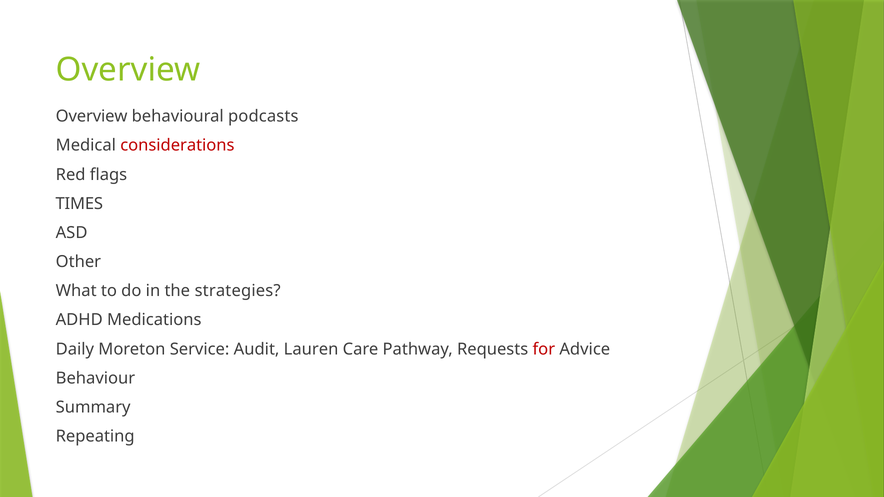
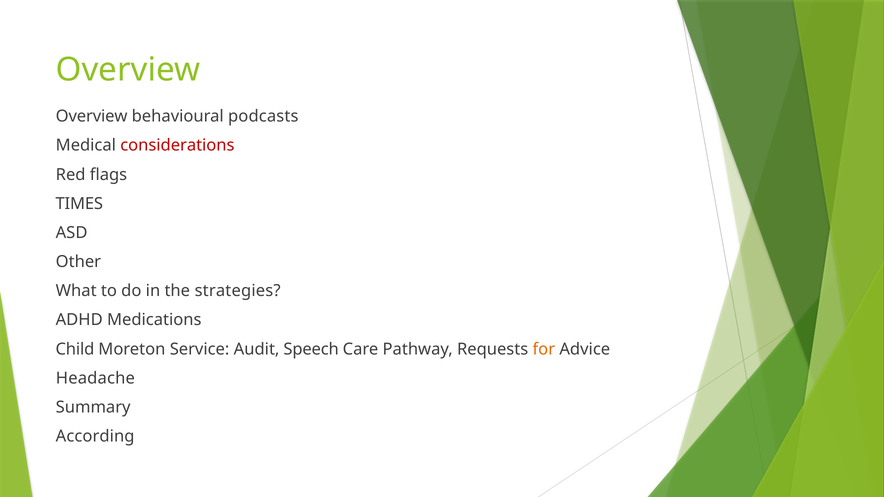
Daily: Daily -> Child (75, 349)
Lauren: Lauren -> Speech (311, 349)
for colour: red -> orange (544, 349)
Behaviour: Behaviour -> Headache (95, 378)
Repeating: Repeating -> According (95, 437)
